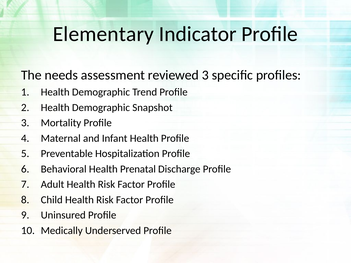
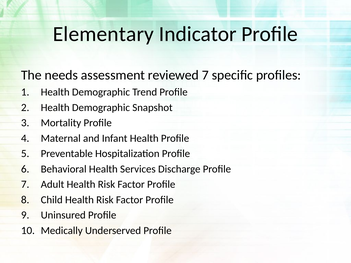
reviewed 3: 3 -> 7 (205, 75)
Prenatal: Prenatal -> Services (138, 169)
